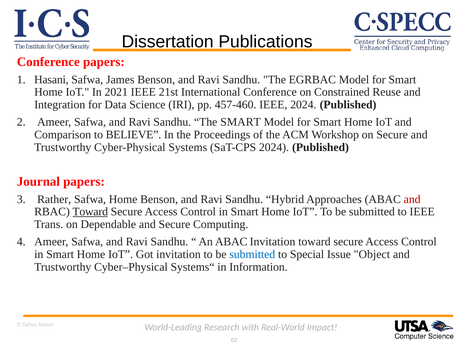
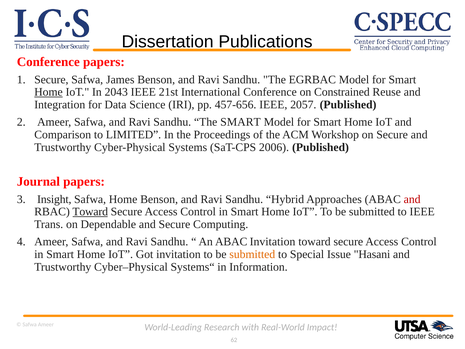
Hasani: Hasani -> Secure (51, 79)
Home underline: none -> present (49, 92)
2021: 2021 -> 2043 (116, 92)
457-460: 457-460 -> 457-656 (236, 105)
IEEE 2024: 2024 -> 2057 (303, 105)
BELIEVE: BELIEVE -> LIMITED (133, 135)
SaT-CPS 2024: 2024 -> 2006 (274, 147)
Rather: Rather -> Insight (54, 199)
submitted colour: blue -> orange (252, 254)
Object: Object -> Hasani (372, 254)
